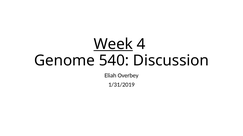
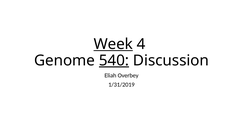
540 underline: none -> present (114, 61)
